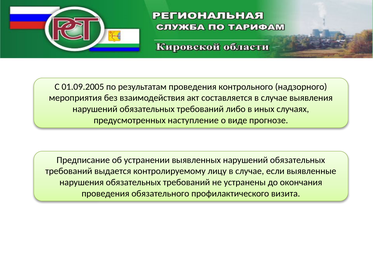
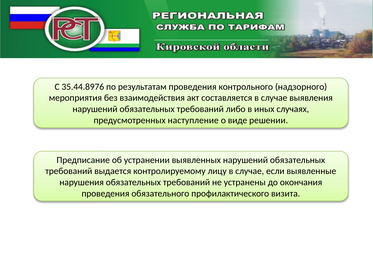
01.09.2005: 01.09.2005 -> 35.44.8976 (83, 87)
прогнозе: прогнозе -> решении (269, 121)
